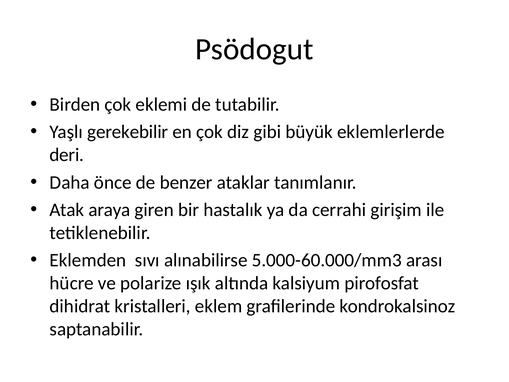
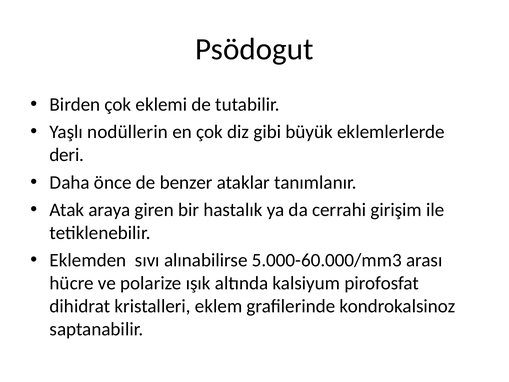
gerekebilir: gerekebilir -> nodüllerin (128, 132)
